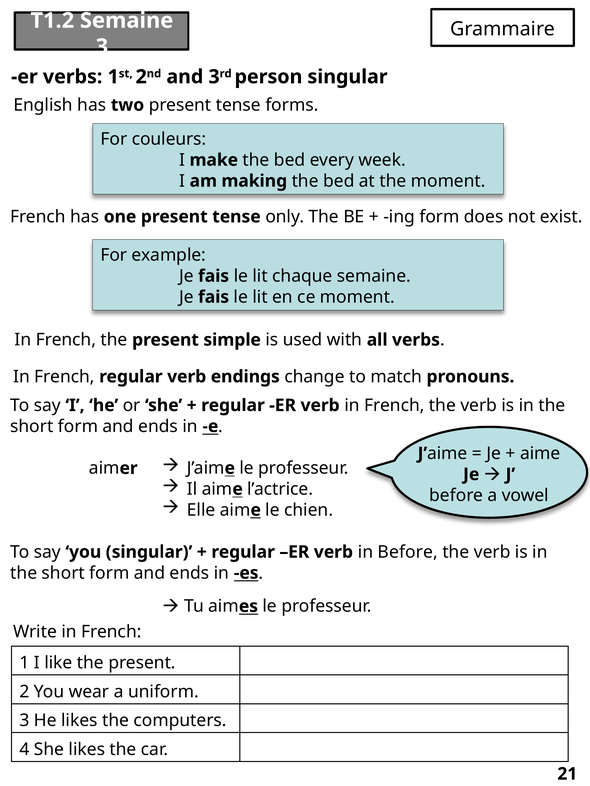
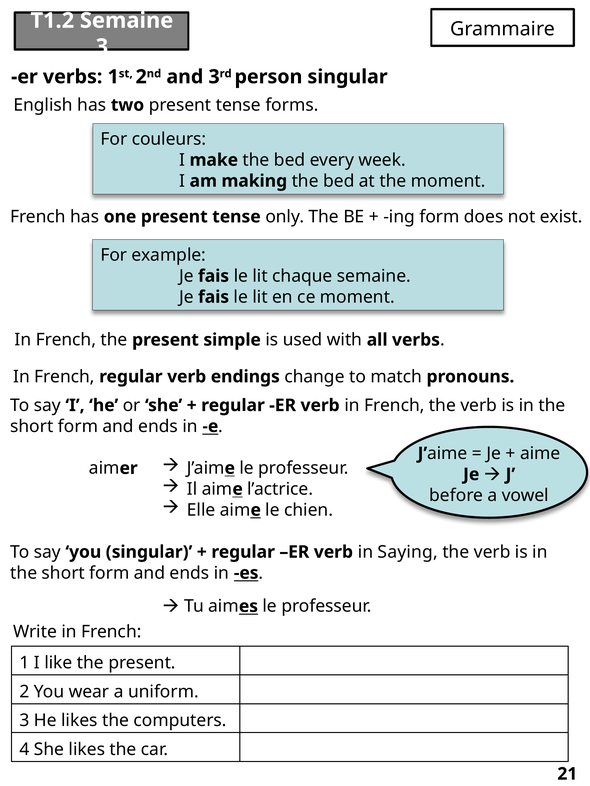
in Before: Before -> Saying (408, 552)
